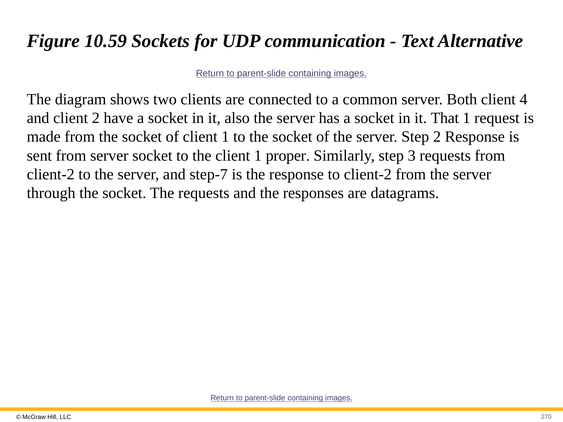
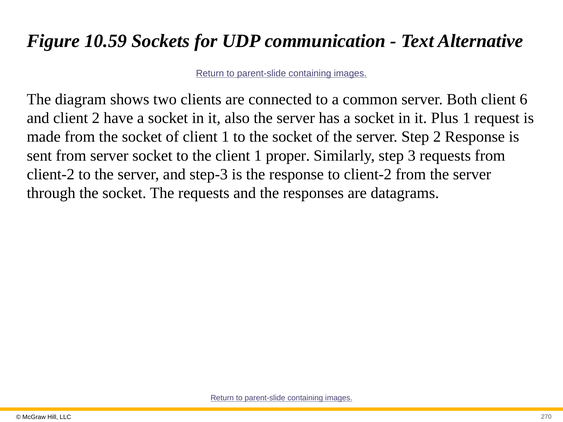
4: 4 -> 6 (524, 99)
That: That -> Plus (445, 118)
step-7: step-7 -> step-3 (209, 174)
